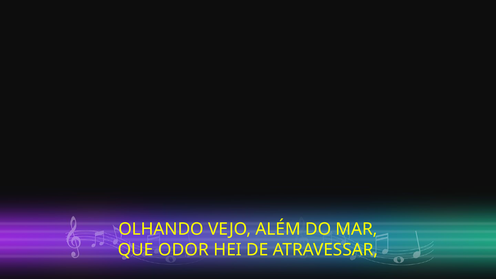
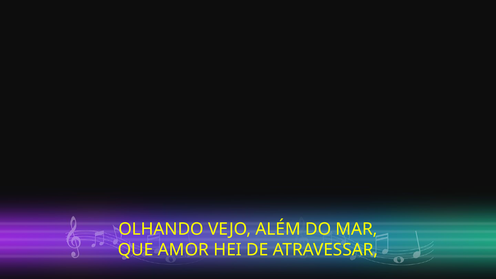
ODOR: ODOR -> AMOR (183, 250)
